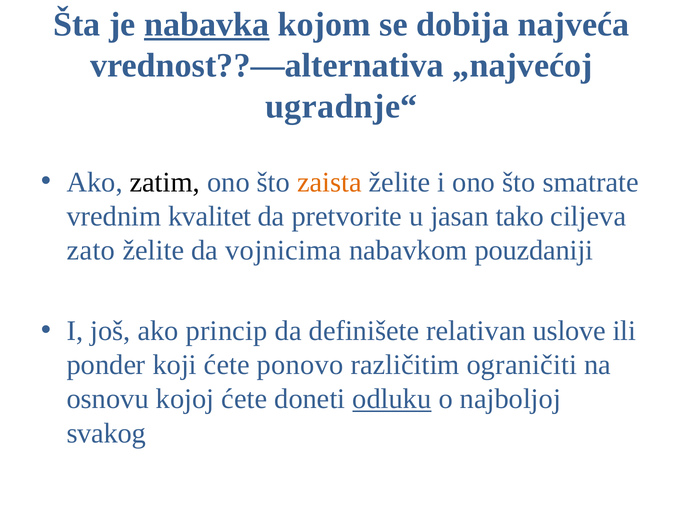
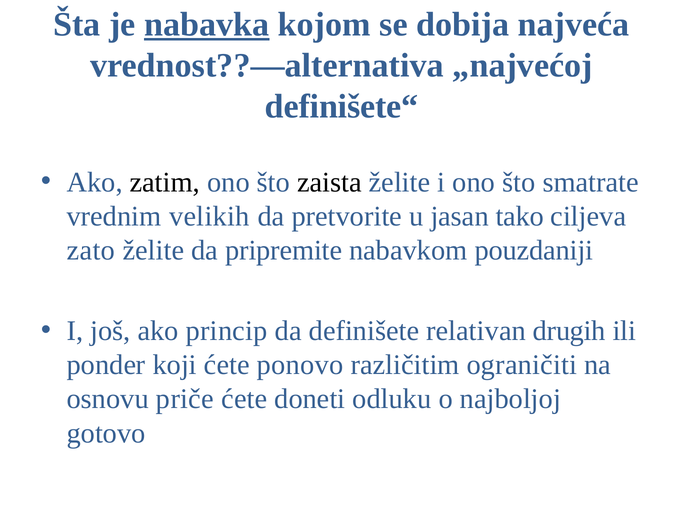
ugradnje“: ugradnje“ -> definišete“ (342, 107)
zaista colour: orange -> black (329, 182)
kvalitet: kvalitet -> velikih (209, 216)
vojnicima: vojnicima -> pripremite (284, 251)
uslove: uslove -> drugih (569, 331)
kojoj: kojoj -> priče (185, 399)
odluku underline: present -> none (392, 399)
svakog: svakog -> gotovo (106, 433)
